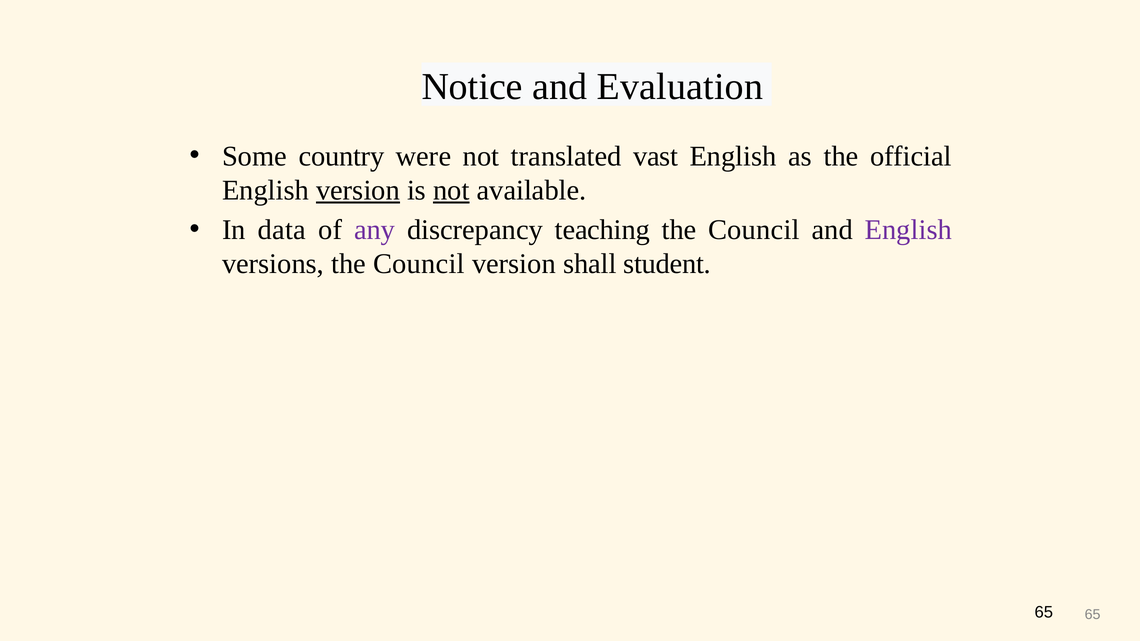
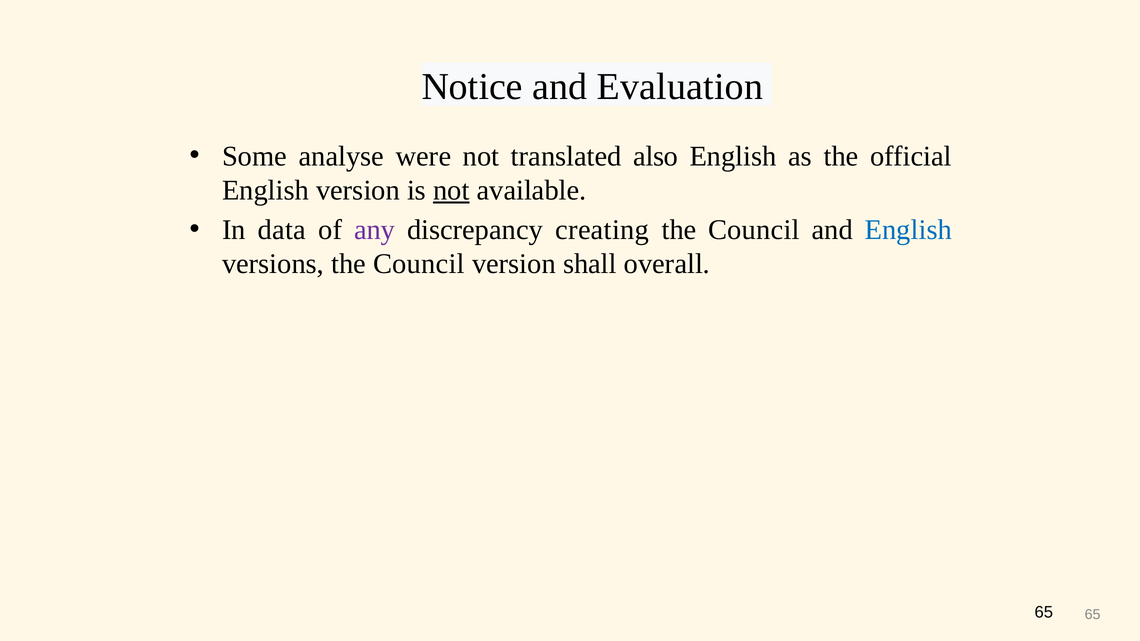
country: country -> analyse (341, 156)
vast: vast -> also (656, 156)
version underline: present -> none (358, 190)
teaching: teaching -> creating (602, 230)
English colour: purple -> blue (908, 230)
student: student -> overall (667, 264)
